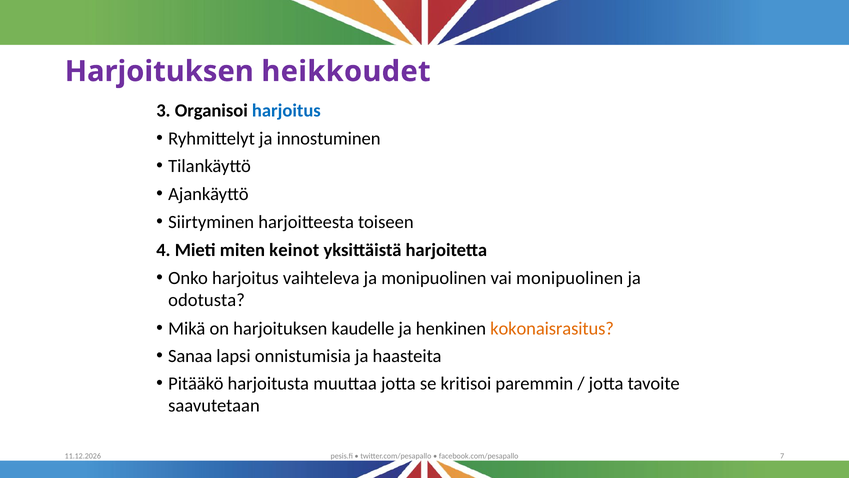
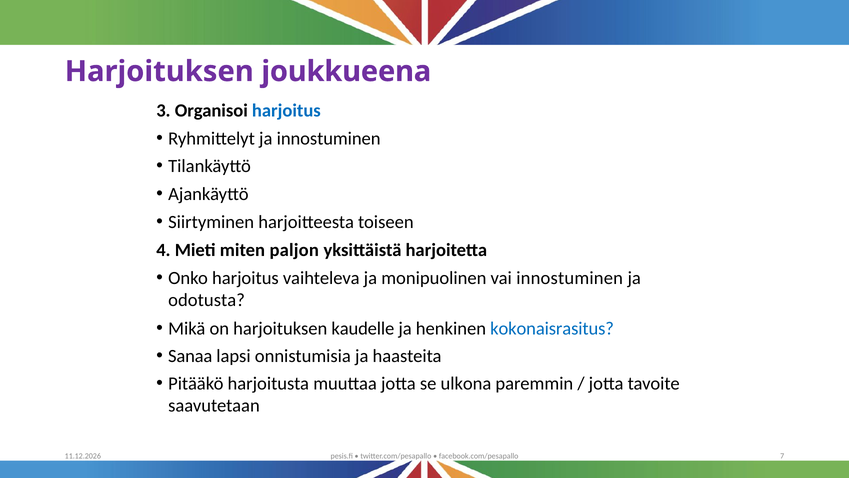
heikkoudet: heikkoudet -> joukkueena (346, 71)
keinot: keinot -> paljon (294, 250)
vai monipuolinen: monipuolinen -> innostuminen (570, 278)
kokonaisrasitus colour: orange -> blue (552, 328)
kritisoi: kritisoi -> ulkona (466, 383)
